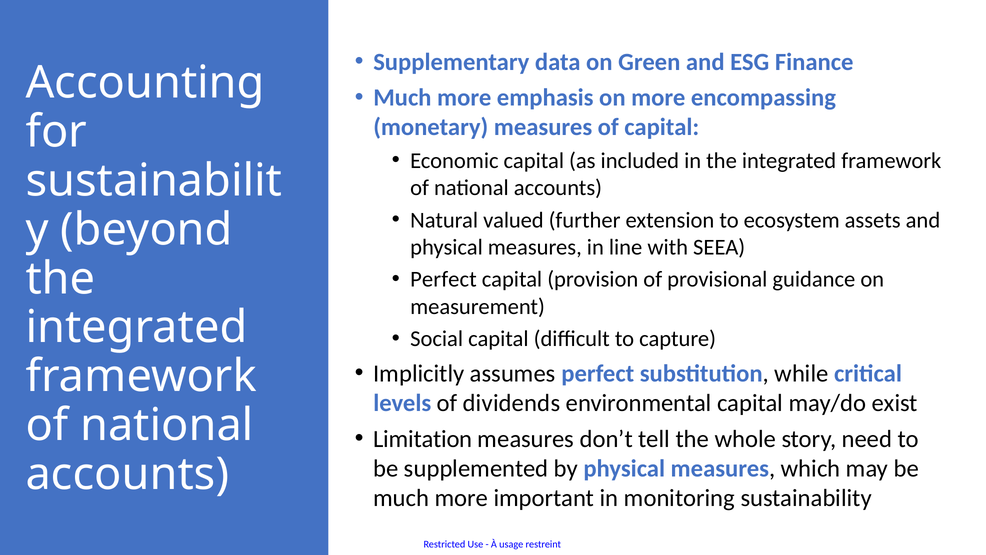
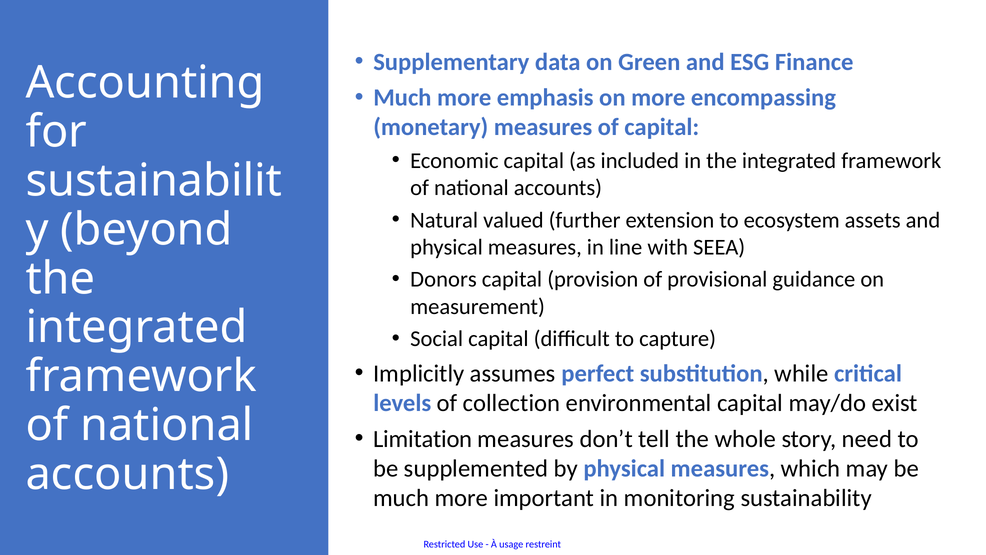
Perfect: Perfect -> Donors (443, 279)
dividends: dividends -> collection (512, 403)
